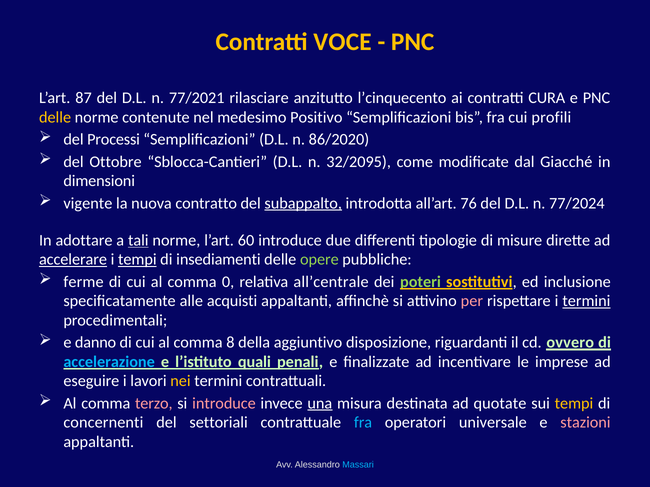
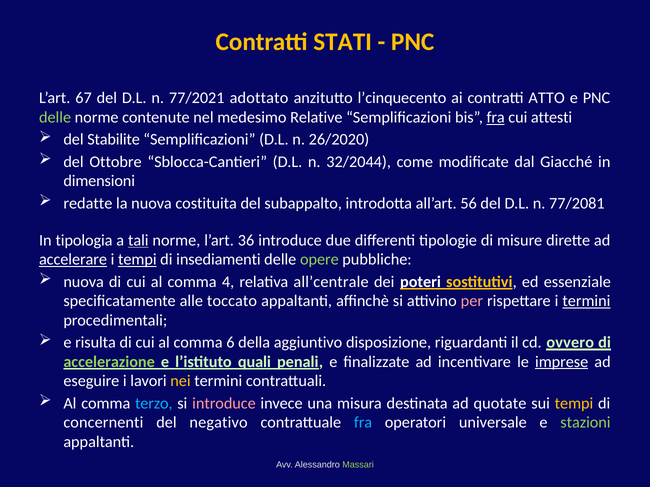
VOCE: VOCE -> STATI (343, 42)
87: 87 -> 67 (84, 98)
rilasciare: rilasciare -> adottato (259, 98)
CURA: CURA -> ATTO (547, 98)
delle colour: yellow -> light green (55, 117)
Positivo: Positivo -> Relative (316, 117)
fra underline: none -> present (496, 117)
profili: profili -> attesti (552, 117)
Processi: Processi -> Stabilite (114, 140)
86/2020: 86/2020 -> 26/2020 (339, 140)
32/2095: 32/2095 -> 32/2044 (359, 162)
vigente: vigente -> redatte (88, 203)
contratto: contratto -> costituita (206, 203)
subappalto underline: present -> none (303, 203)
76: 76 -> 56 (469, 203)
77/2024: 77/2024 -> 77/2081 (577, 203)
adottare: adottare -> tipologia (84, 241)
60: 60 -> 36 (246, 241)
ferme: ferme -> nuova (84, 282)
0: 0 -> 4 (228, 282)
poteri colour: light green -> white (420, 282)
inclusione: inclusione -> essenziale (577, 282)
acquisti: acquisti -> toccato (232, 301)
danno: danno -> risulta (95, 343)
8: 8 -> 6 (230, 343)
accelerazione colour: light blue -> light green (109, 362)
imprese underline: none -> present (562, 362)
terzo colour: pink -> light blue (154, 404)
una underline: present -> none (320, 404)
settoriali: settoriali -> negativo (219, 423)
stazioni colour: pink -> light green (585, 423)
Massari colour: light blue -> light green (358, 465)
